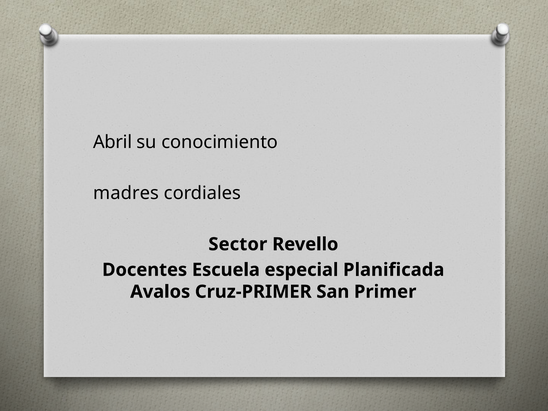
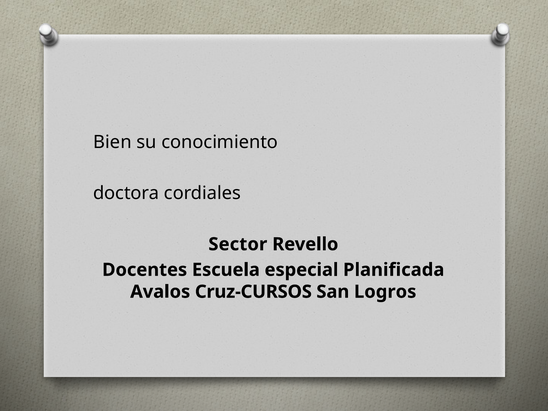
Abril: Abril -> Bien (112, 142)
madres: madres -> doctora (126, 193)
Cruz-PRIMER: Cruz-PRIMER -> Cruz-CURSOS (253, 292)
Primer: Primer -> Logros (385, 292)
